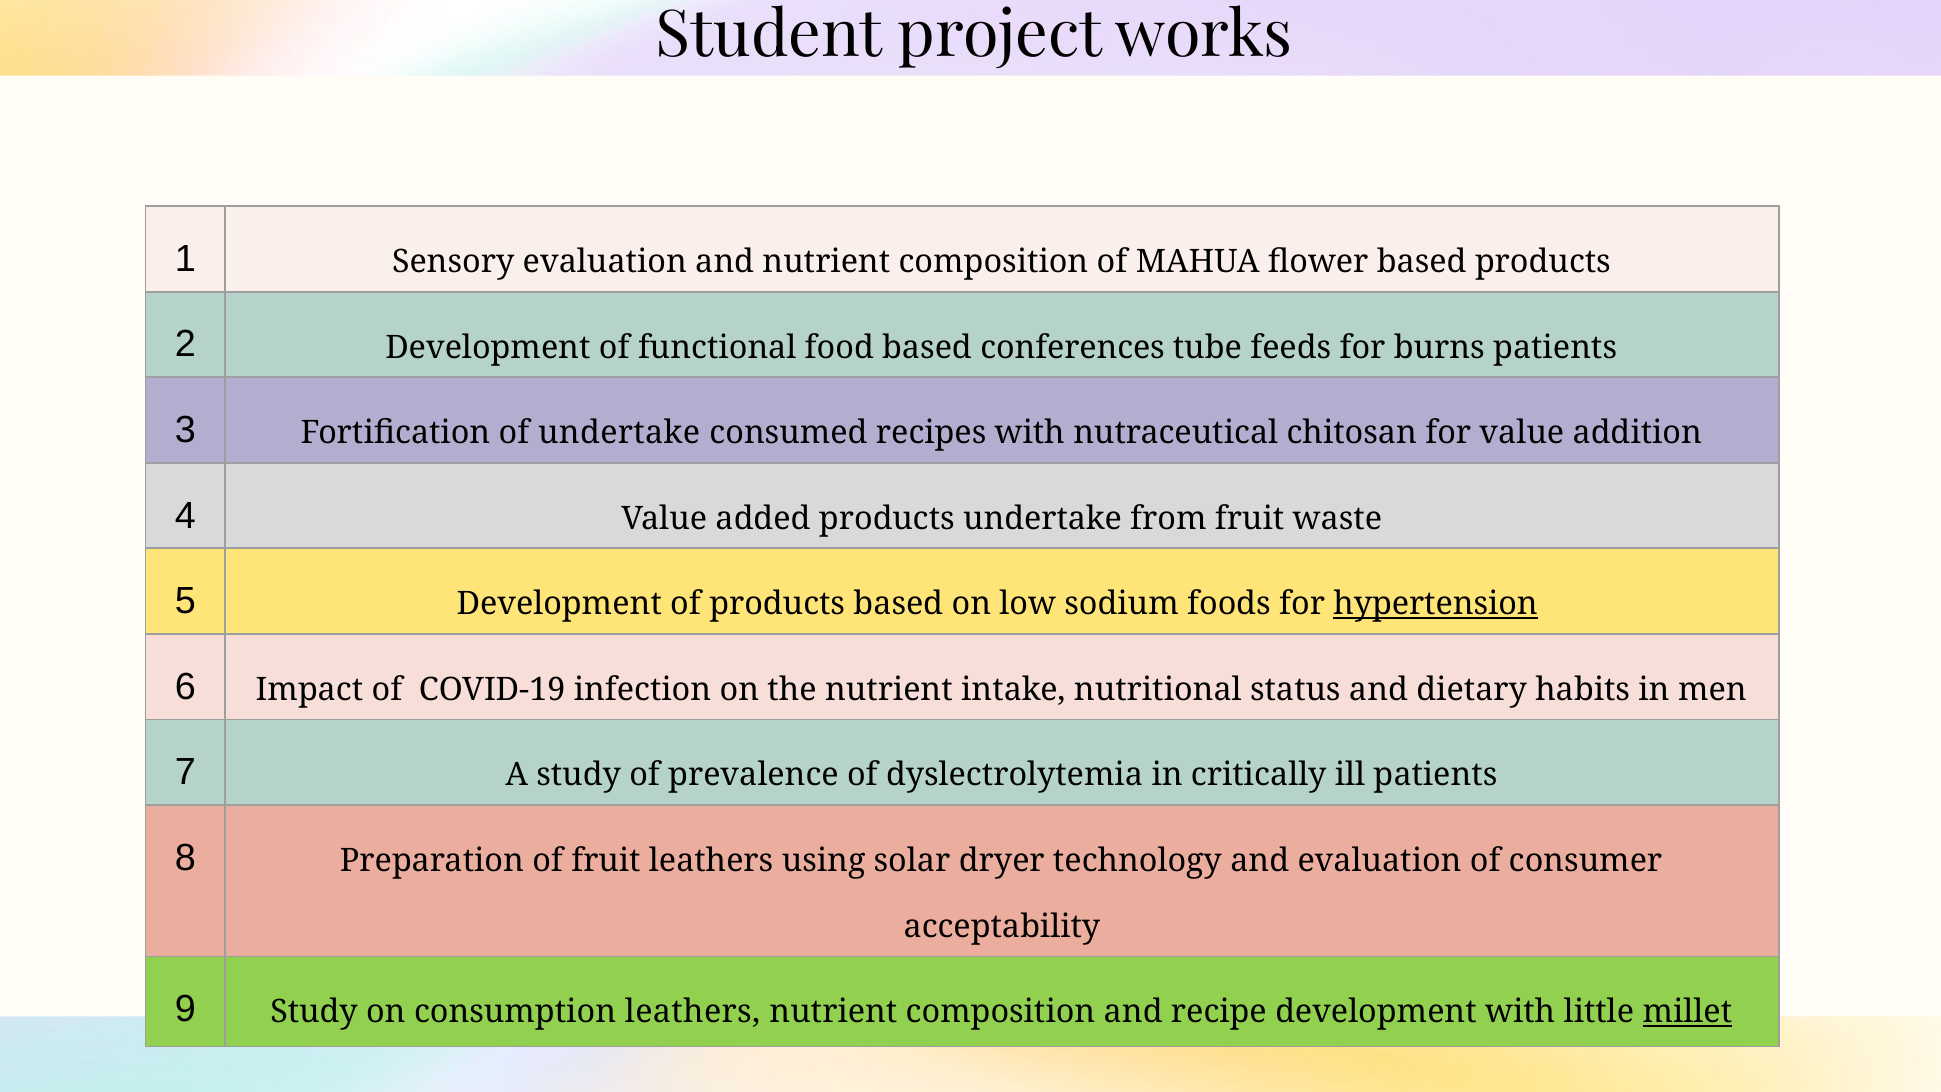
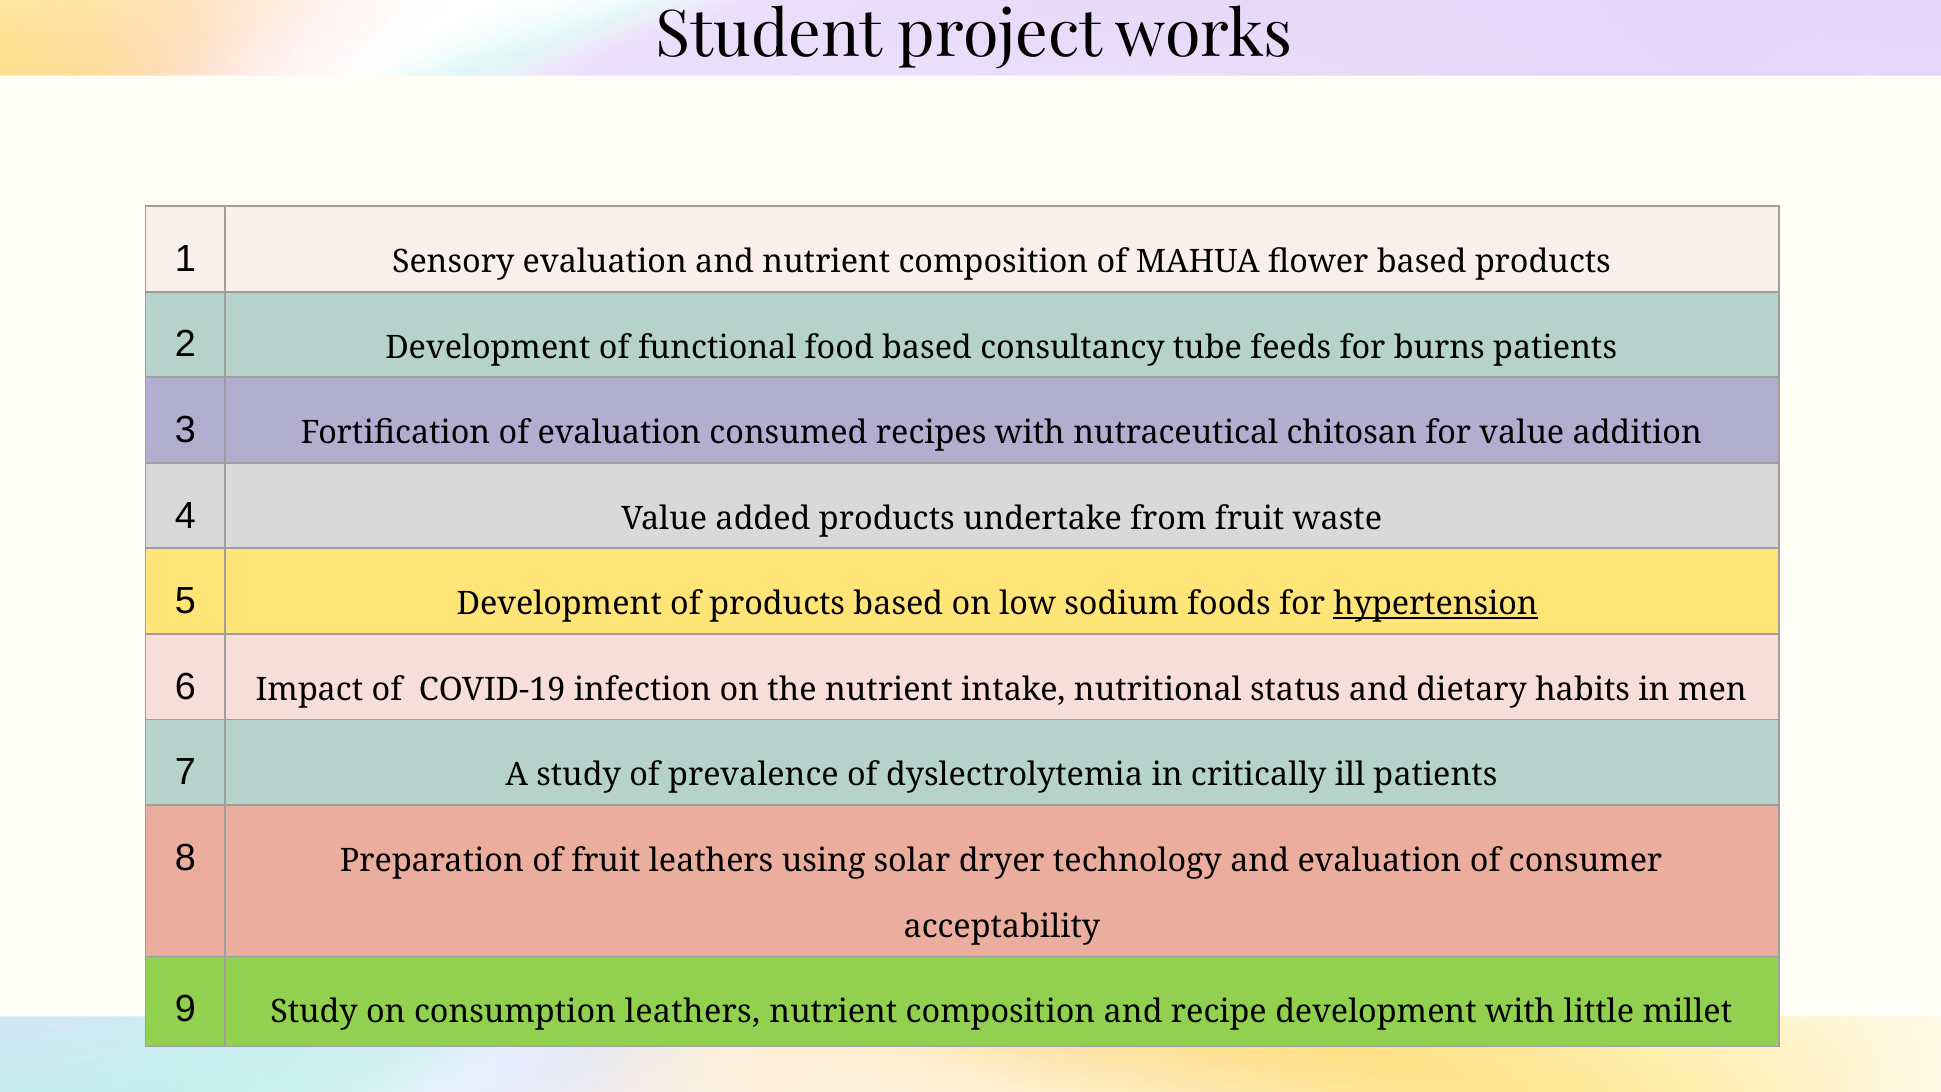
conferences: conferences -> consultancy (1073, 347)
of undertake: undertake -> evaluation (619, 433)
millet underline: present -> none (1687, 1012)
